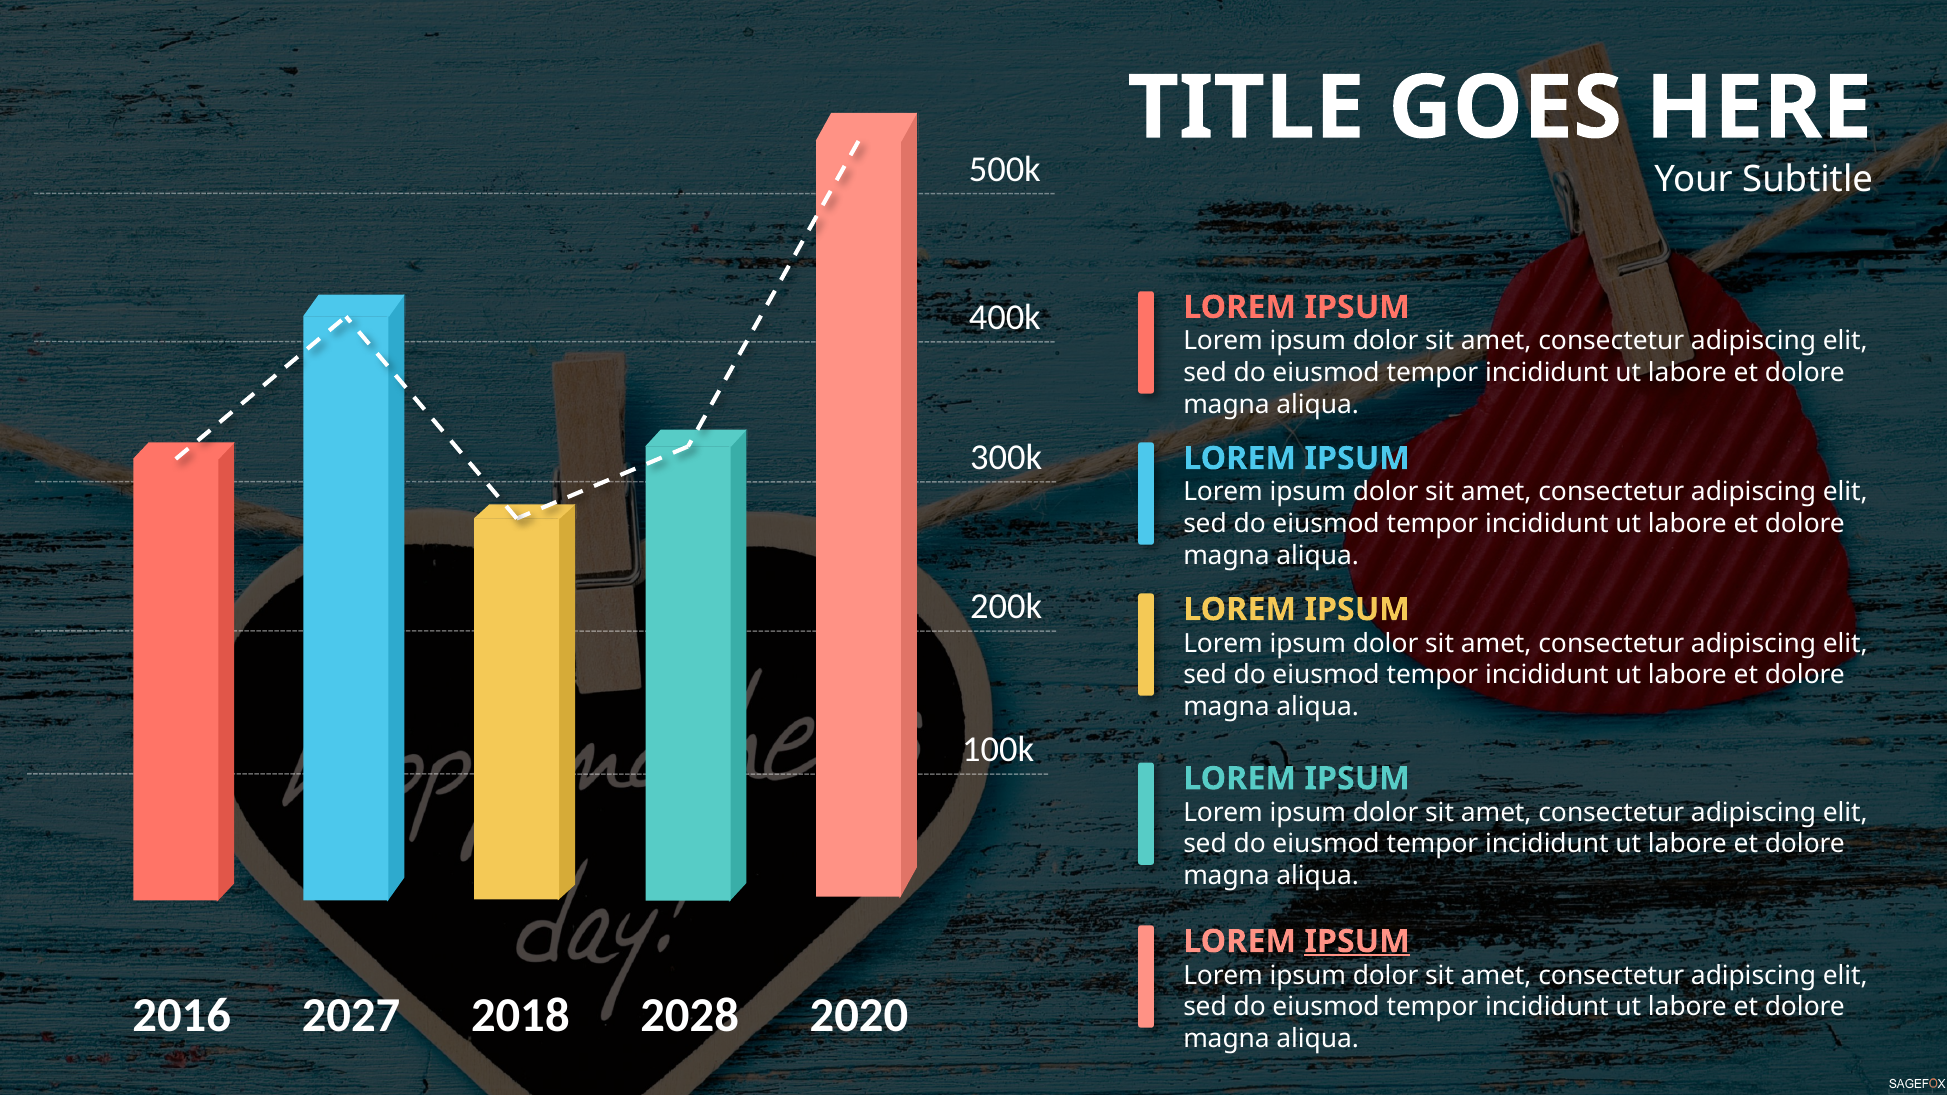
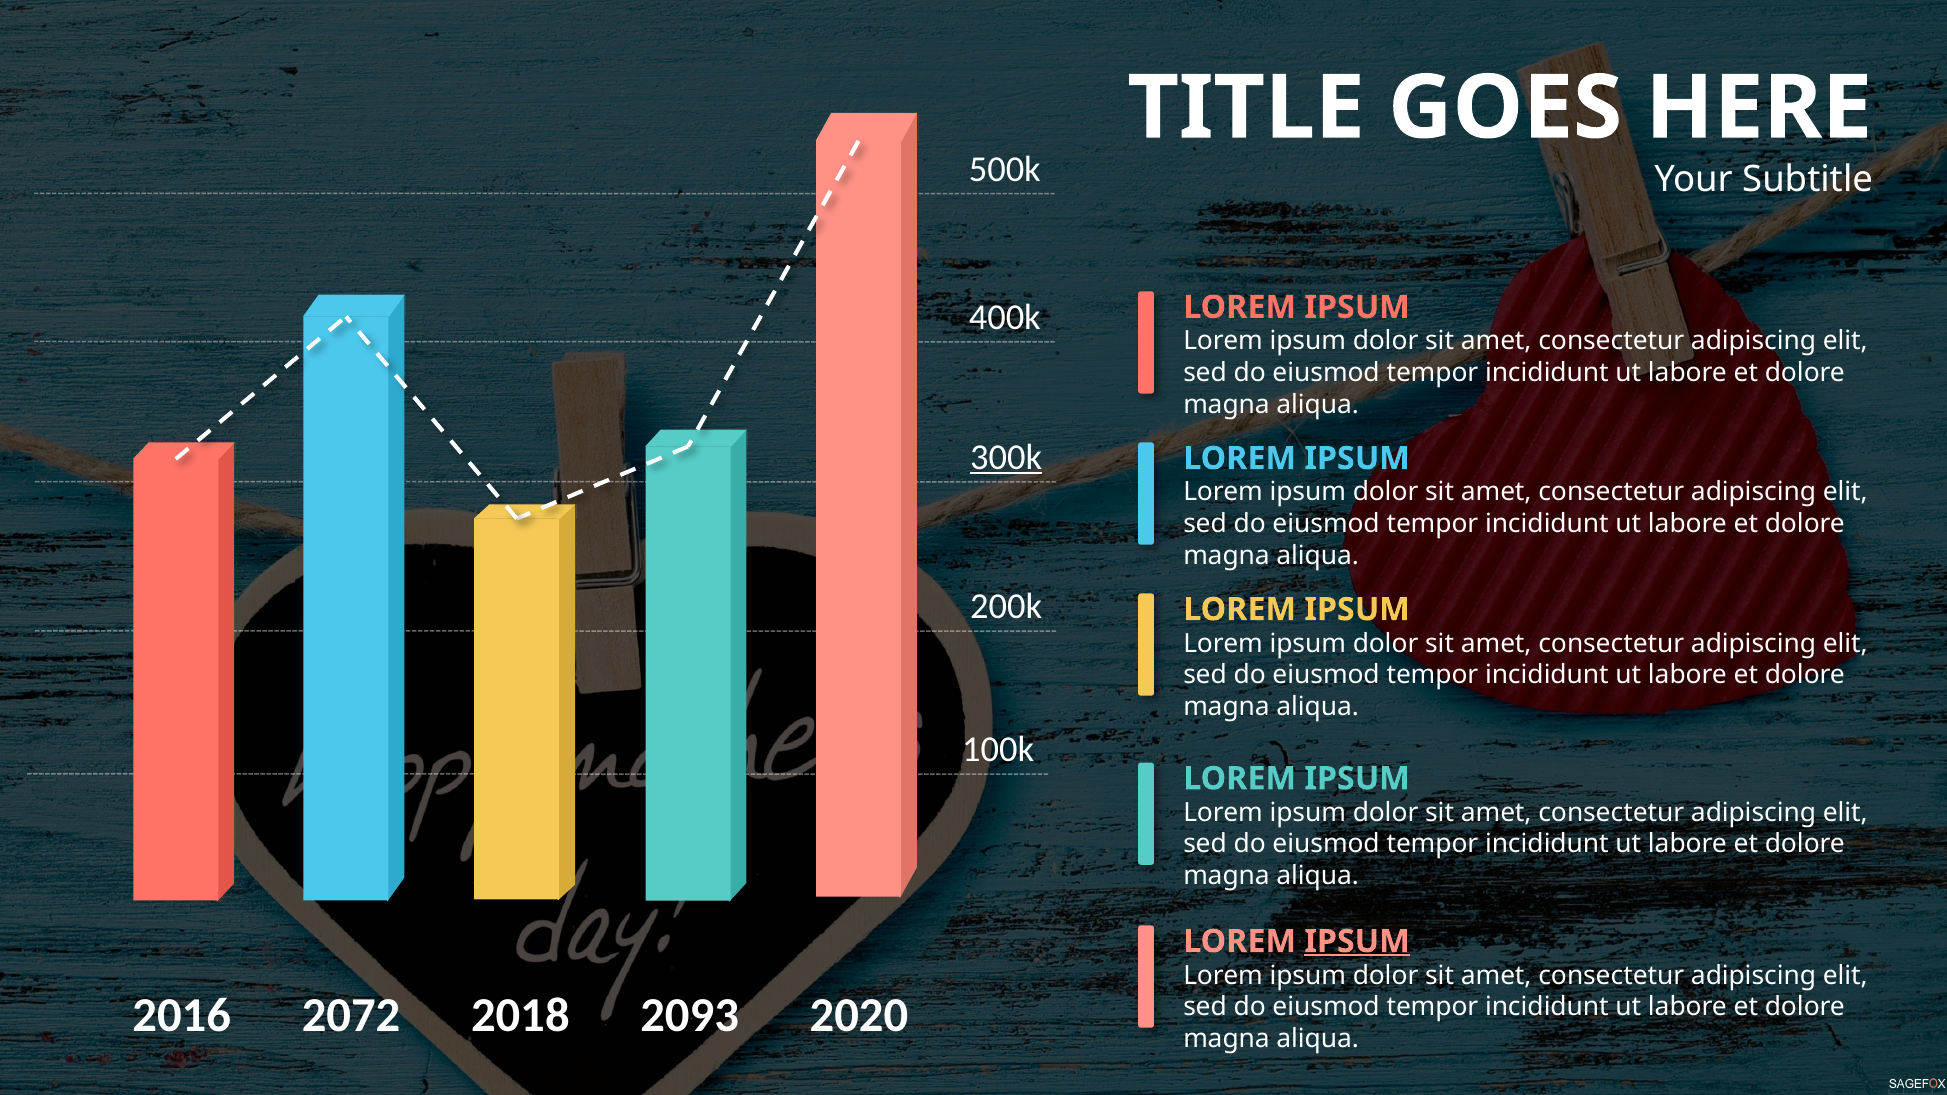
300k underline: none -> present (1006, 458)
2027: 2027 -> 2072 (351, 1016)
2028: 2028 -> 2093 (690, 1016)
